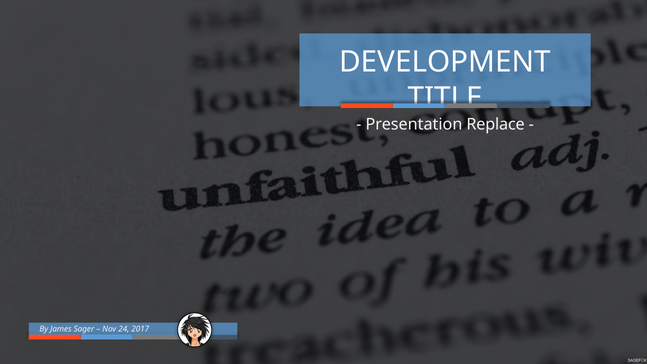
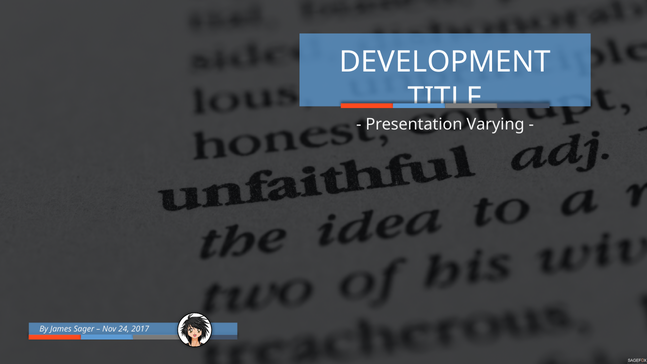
Replace: Replace -> Varying (496, 124)
